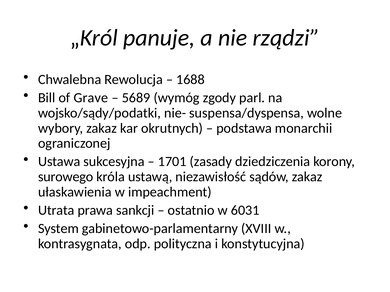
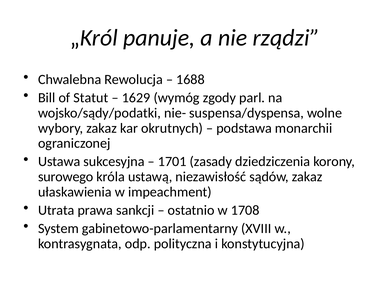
Grave: Grave -> Statut (91, 98)
5689: 5689 -> 1629 (136, 98)
6031: 6031 -> 1708 (245, 211)
